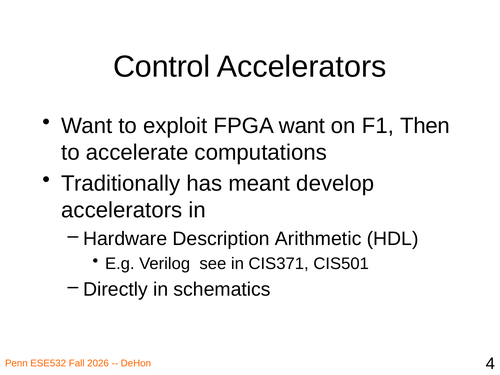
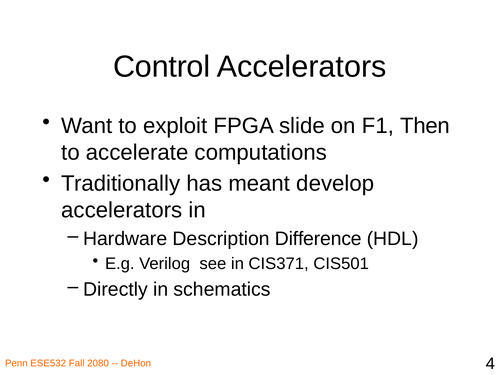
FPGA want: want -> slide (302, 126)
Arithmetic: Arithmetic -> Difference (318, 239)
2026: 2026 -> 2080 (98, 363)
